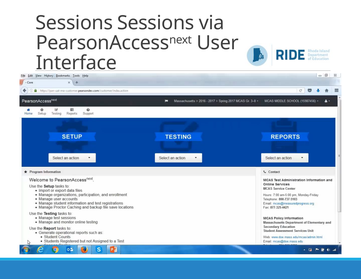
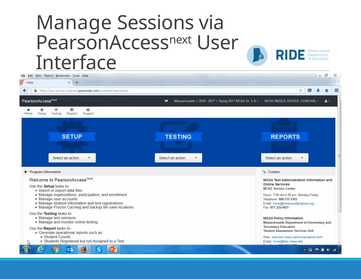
Sessions: Sessions -> Manage (74, 23)
